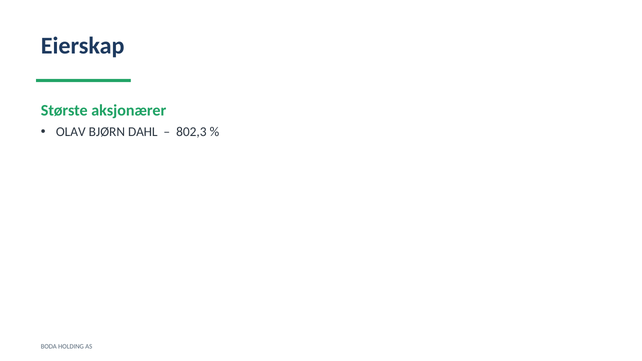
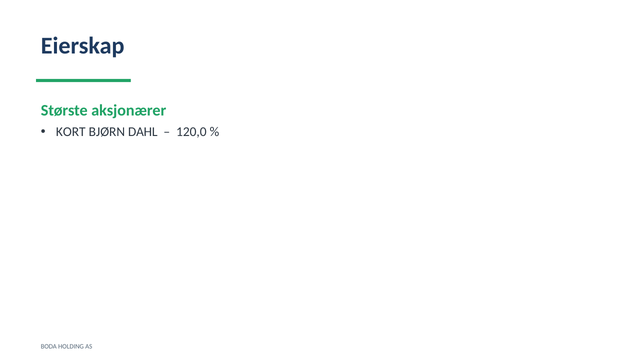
OLAV: OLAV -> KORT (71, 132)
802,3: 802,3 -> 120,0 (191, 132)
